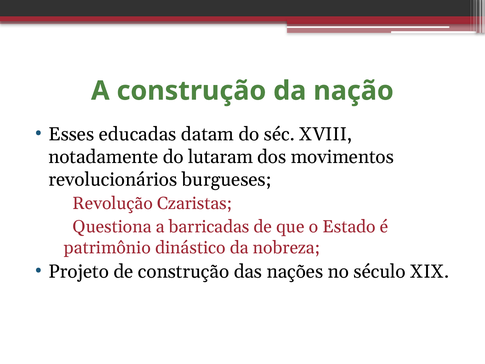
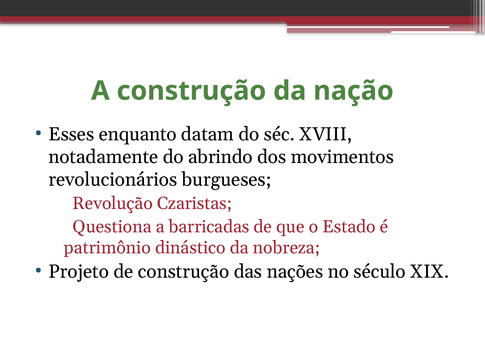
educadas: educadas -> enquanto (138, 134)
lutaram: lutaram -> abrindo (221, 157)
